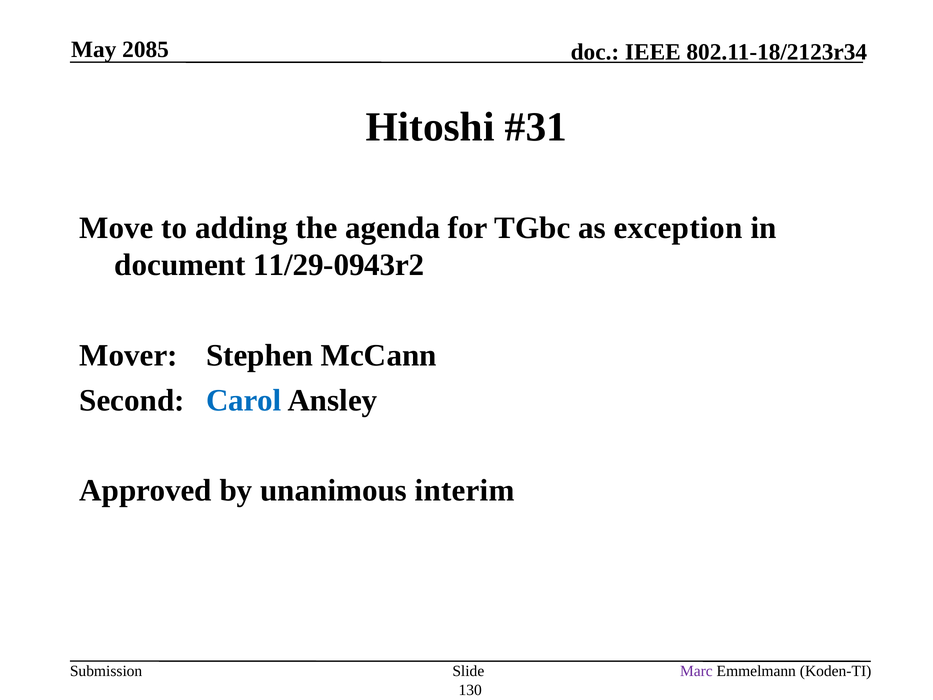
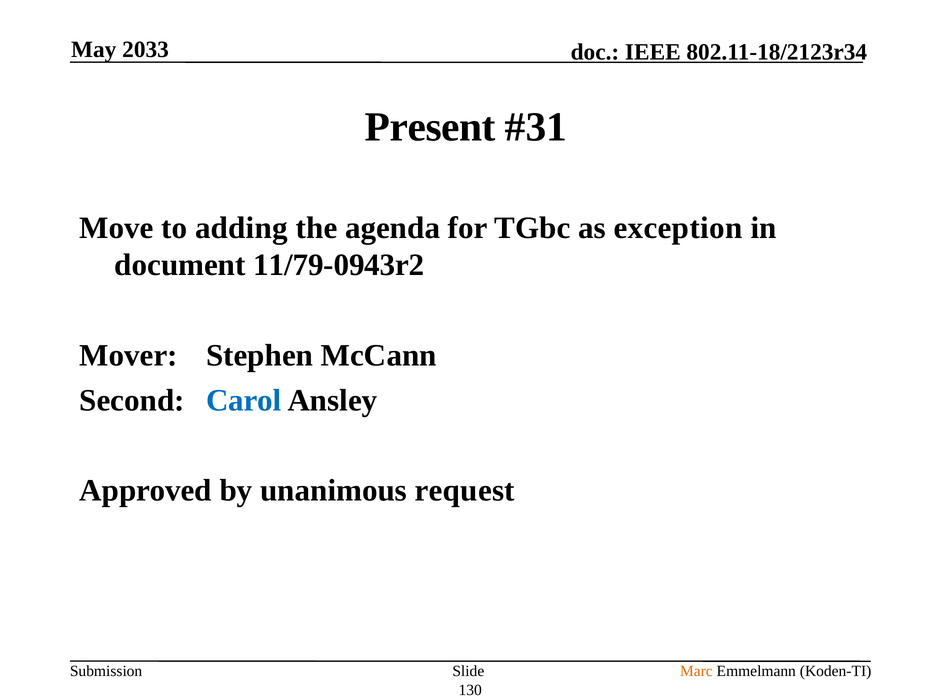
2085: 2085 -> 2033 (146, 49)
Hitoshi: Hitoshi -> Present (430, 127)
11/29-0943r2: 11/29-0943r2 -> 11/79-0943r2 (339, 265)
interim: interim -> request (465, 491)
Marc colour: purple -> orange (696, 671)
